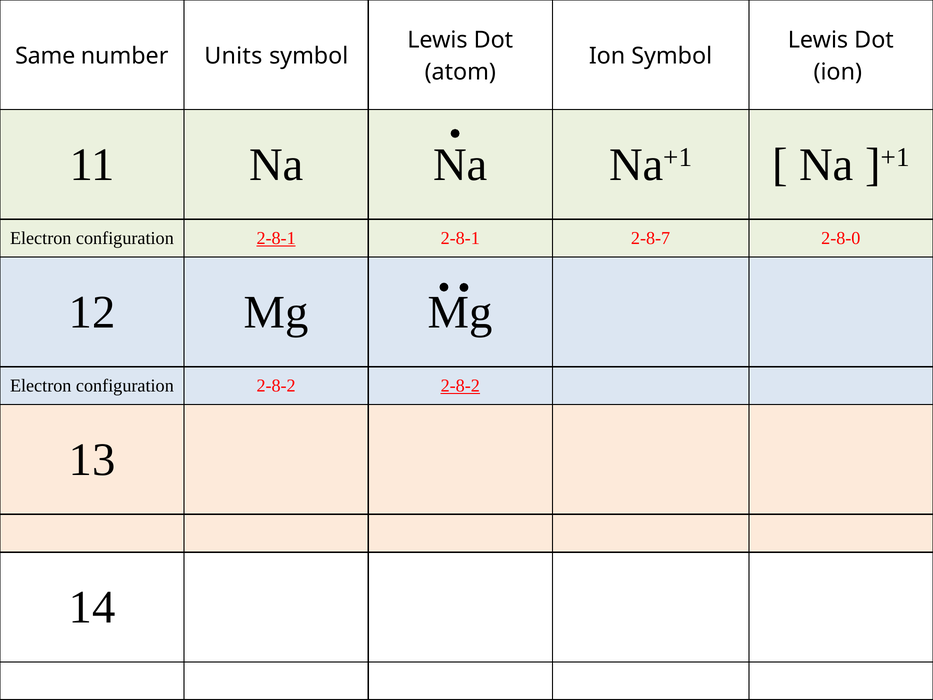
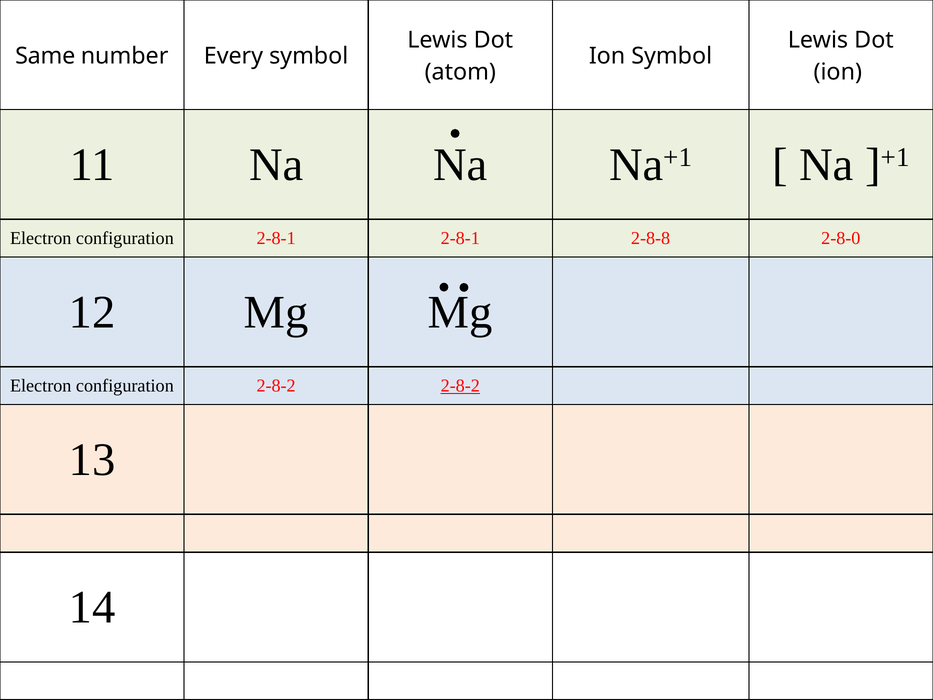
Units: Units -> Every (233, 56)
2-8-1 underline: present -> none (276, 238)
2-8-7: 2-8-7 -> 2-8-8 (651, 238)
